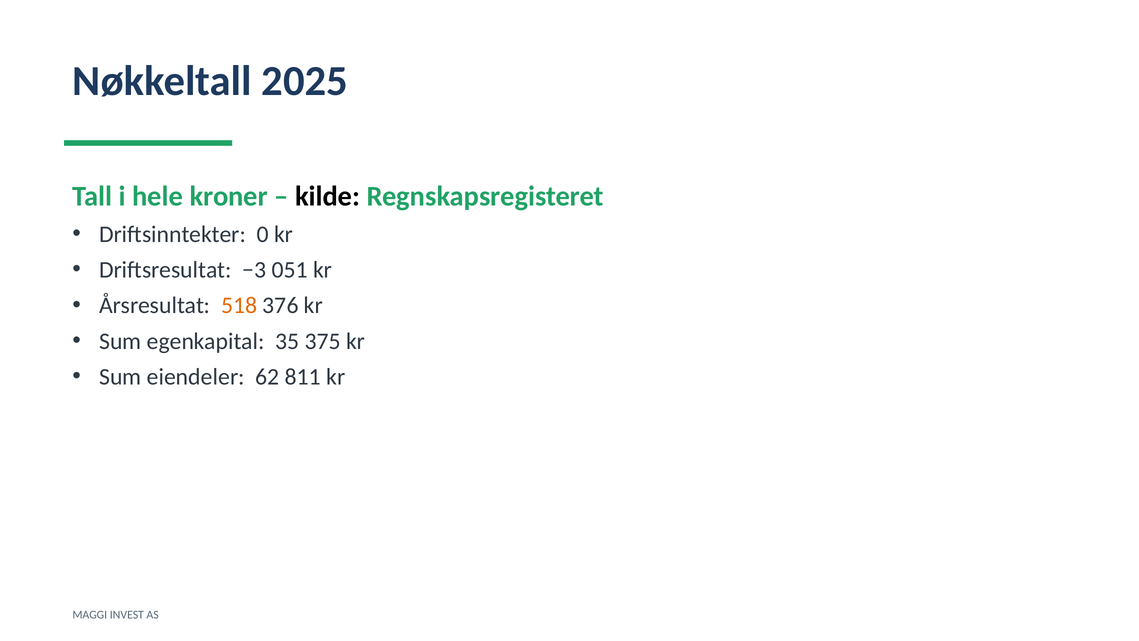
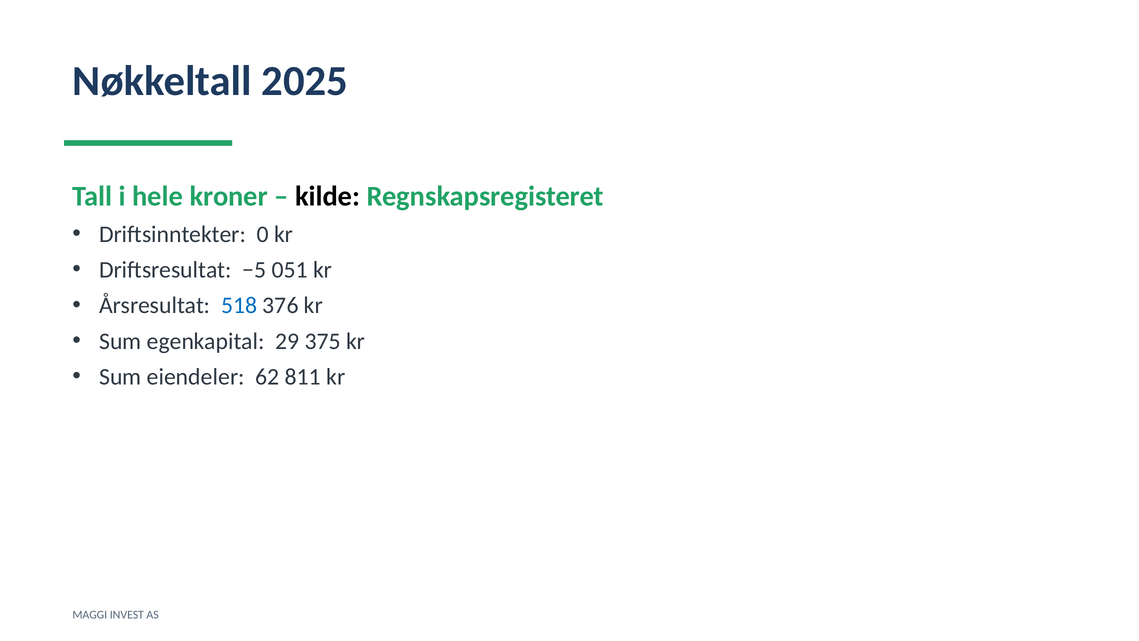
−3: −3 -> −5 (254, 270)
518 colour: orange -> blue (239, 305)
35: 35 -> 29 (287, 341)
